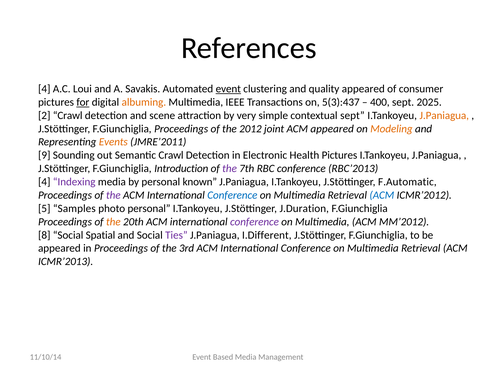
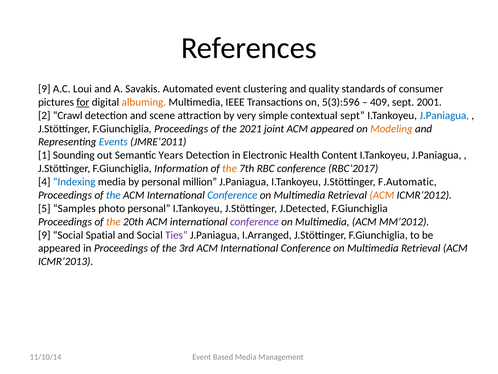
4: 4 -> 9 (44, 89)
event underline: present -> none (228, 89)
quality appeared: appeared -> standards (363, 89)
5(3):437: 5(3):437 -> 5(3):596 (341, 102)
400: 400 -> 409 (380, 102)
2025: 2025 -> 2001 (429, 102)
J.Paniagua colour: orange -> blue (444, 115)
2012: 2012 -> 2021 (250, 129)
Events colour: orange -> blue (113, 142)
9: 9 -> 1 (44, 155)
Semantic Crawl: Crawl -> Years (171, 155)
Health Pictures: Pictures -> Content (340, 155)
Introduction: Introduction -> Information (181, 168)
the colour: purple -> orange (230, 168)
RBC’2013: RBC’2013 -> RBC’2017 (353, 168)
Indexing colour: purple -> blue (74, 182)
known: known -> million (200, 182)
the colour: purple -> blue (113, 195)
ACM colour: blue -> orange (382, 195)
J.Duration: J.Duration -> J.Detected (304, 208)
8: 8 -> 9 (44, 235)
I.Different: I.Different -> I.Arranged (267, 235)
